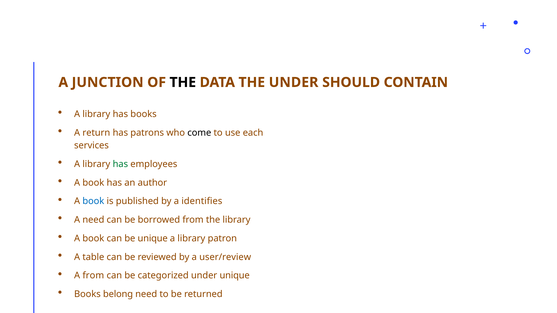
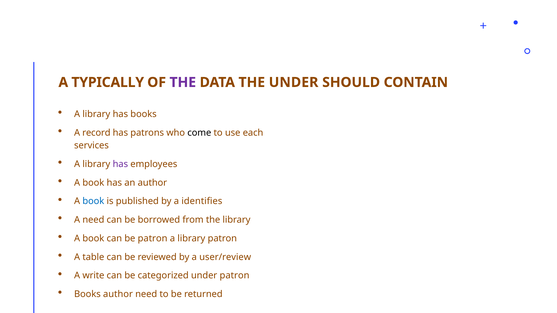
JUNCTION: JUNCTION -> TYPICALLY (108, 82)
THE colour: black -> purple (183, 82)
return: return -> record (96, 133)
has colour: green -> purple (120, 164)
be unique: unique -> patron (153, 239)
A from: from -> write (93, 276)
under unique: unique -> patron (235, 276)
Books belong: belong -> author (118, 294)
